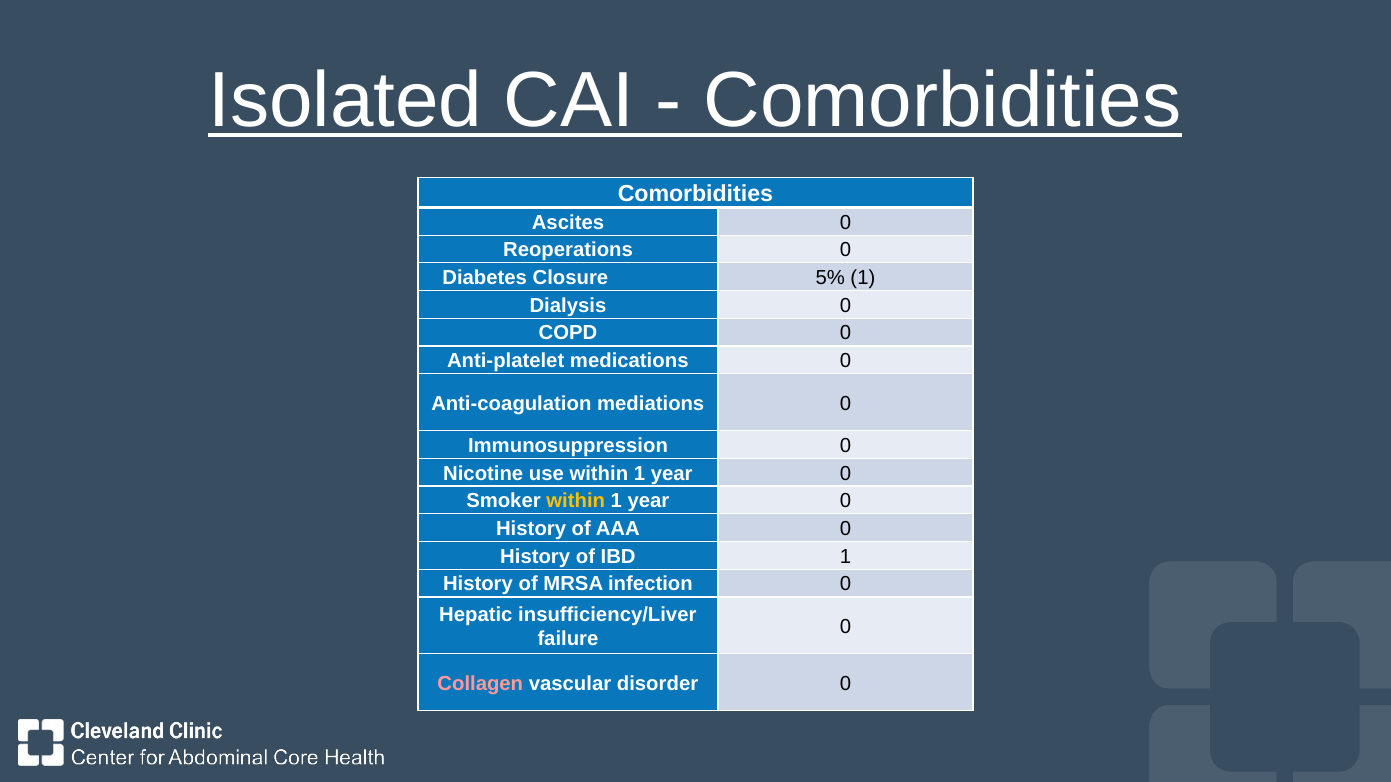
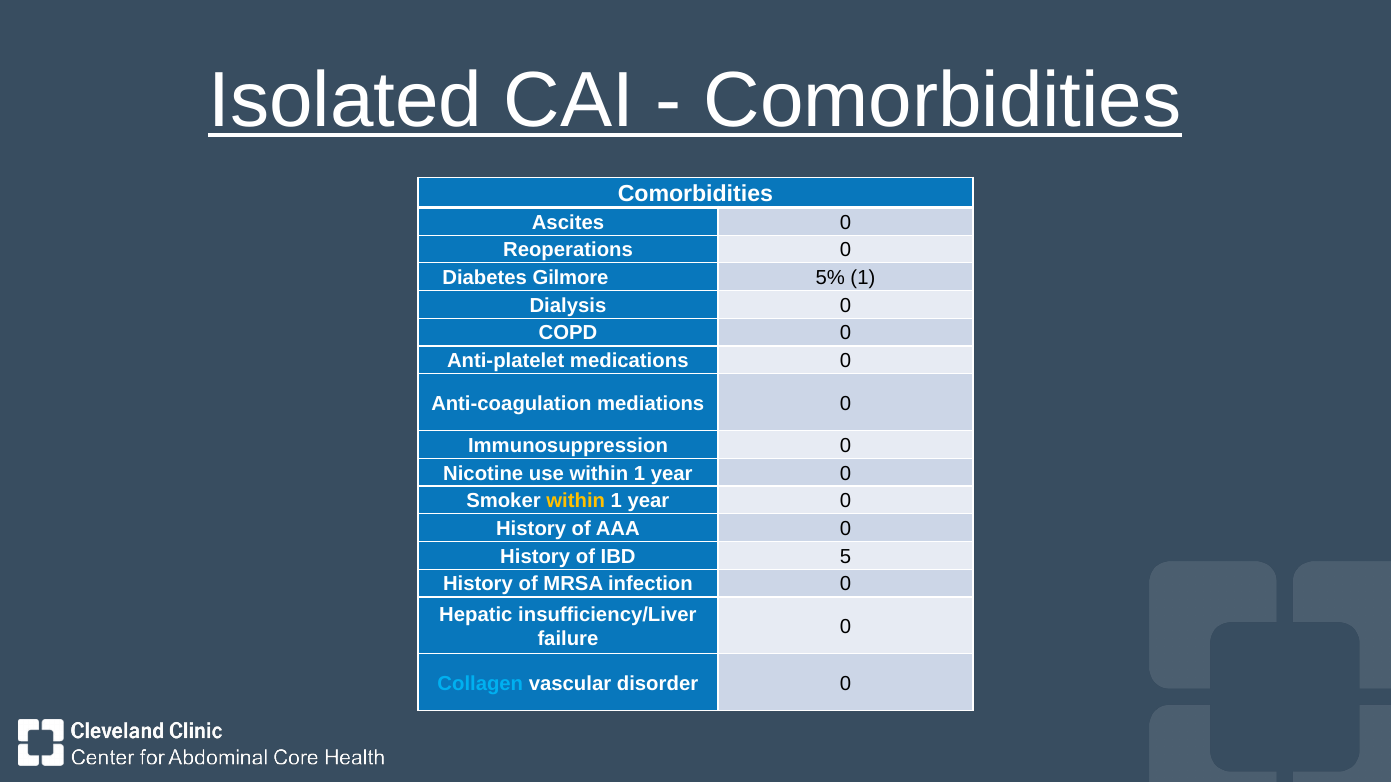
Closure: Closure -> Gilmore (571, 278)
IBD 1: 1 -> 5 (845, 557)
Collagen colour: pink -> light blue (480, 684)
